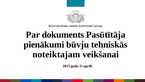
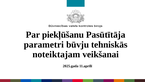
dokuments: dokuments -> piekļūšanu (63, 35)
pienākumi: pienākumi -> parametri (44, 44)
